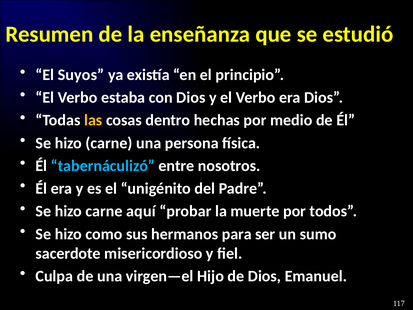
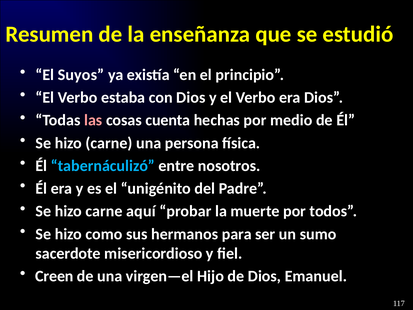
las colour: yellow -> pink (93, 120)
dentro: dentro -> cuenta (168, 120)
Culpa: Culpa -> Creen (54, 276)
